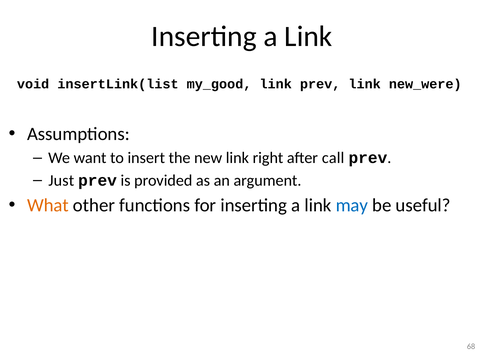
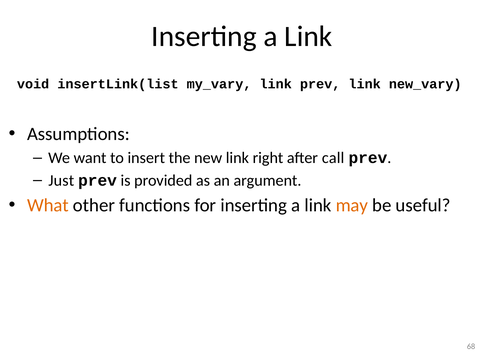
my_good: my_good -> my_vary (219, 84)
new_were: new_were -> new_vary (425, 84)
may colour: blue -> orange (352, 205)
